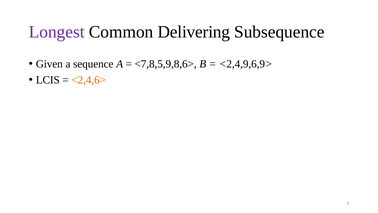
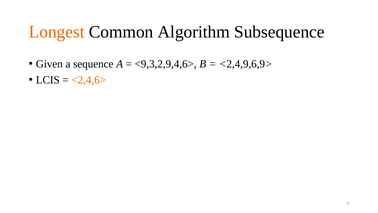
Longest colour: purple -> orange (57, 32)
Delivering: Delivering -> Algorithm (194, 32)
<7,8,5,9,8,6>: <7,8,5,9,8,6> -> <9,3,2,9,4,6> (166, 64)
